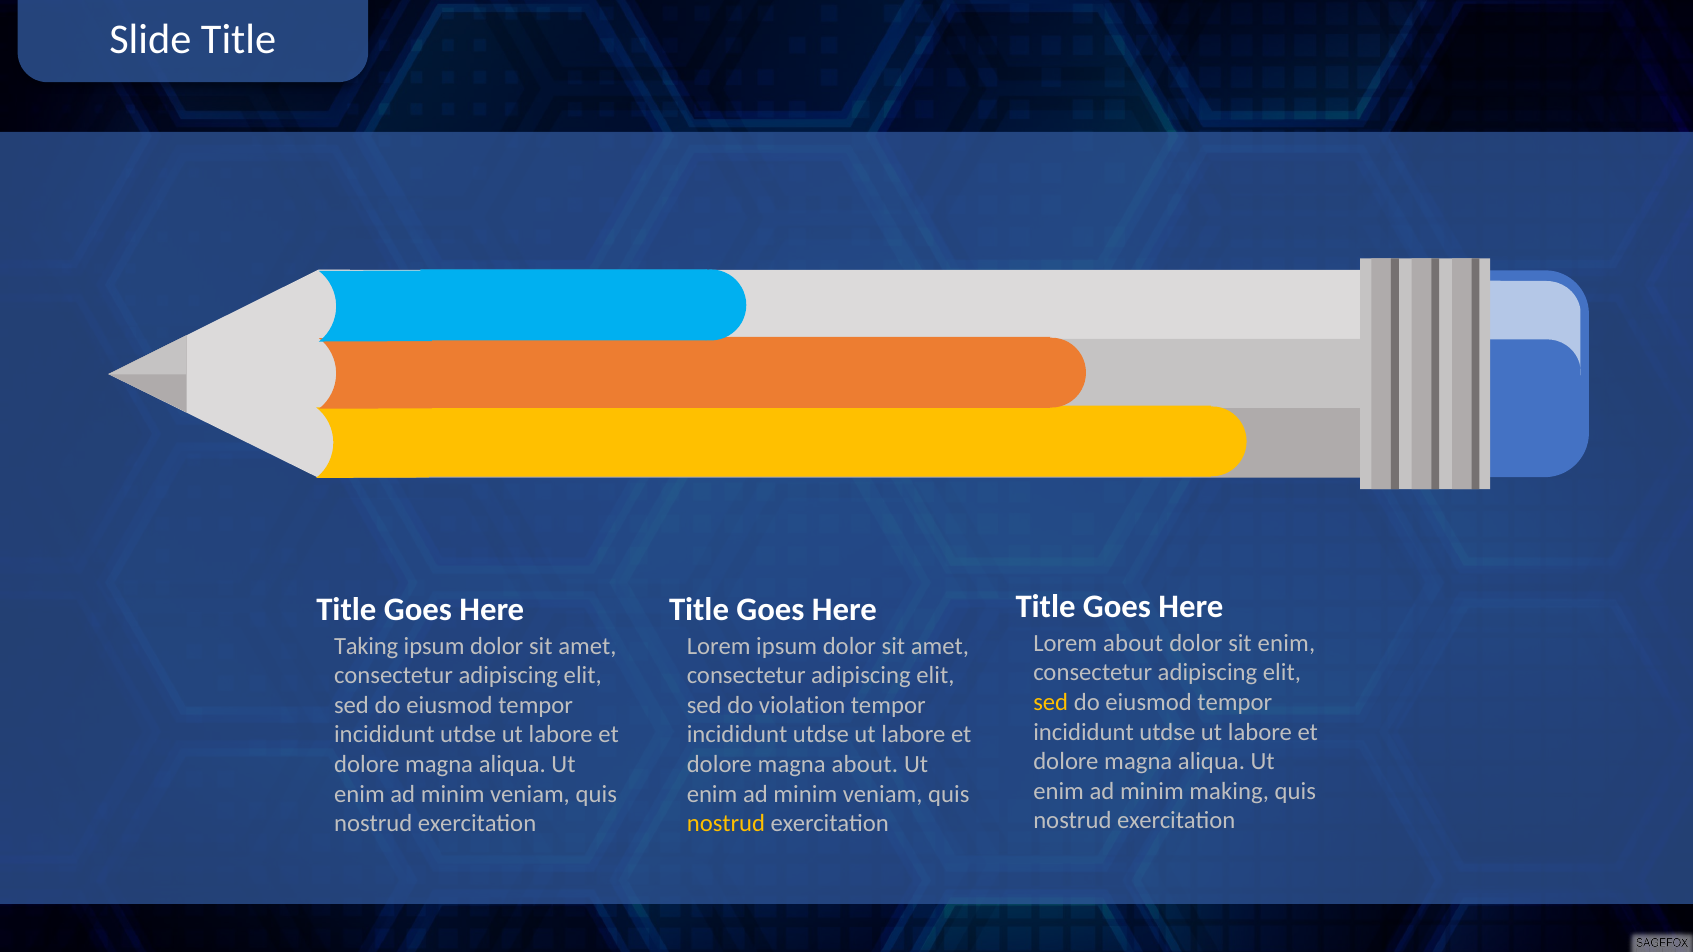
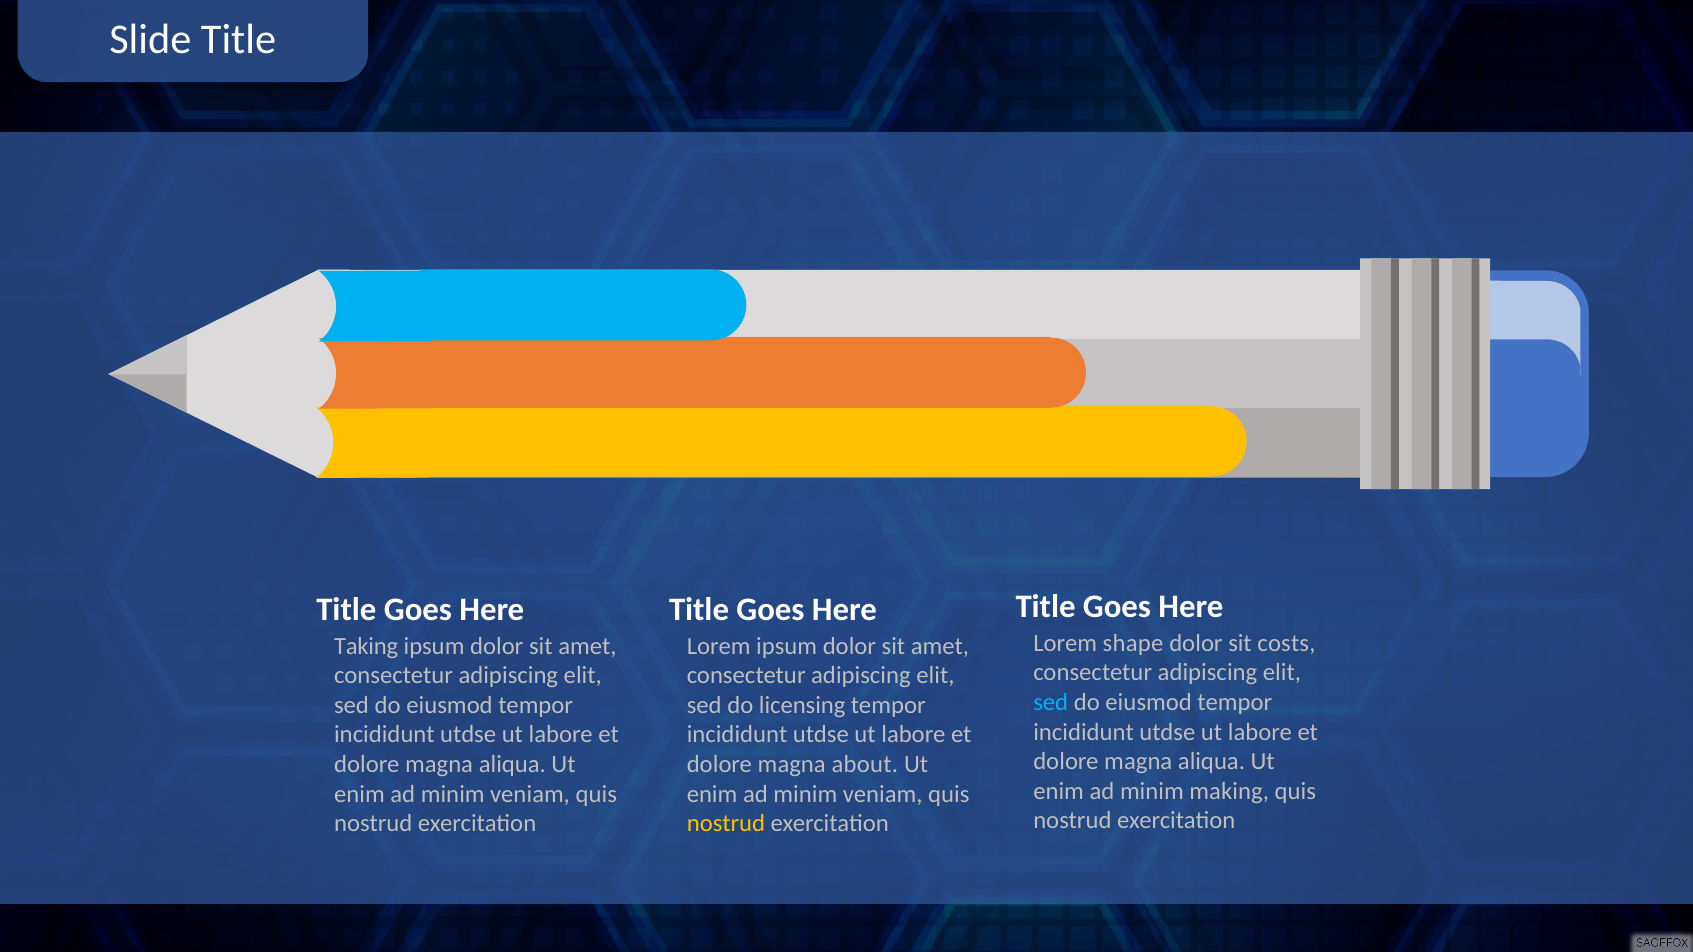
Lorem about: about -> shape (1133, 643)
sit enim: enim -> costs (1286, 643)
sed colour: yellow -> light blue (1051, 703)
violation: violation -> licensing (802, 705)
